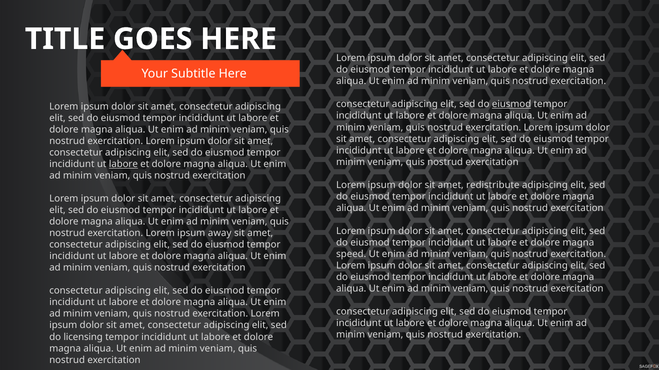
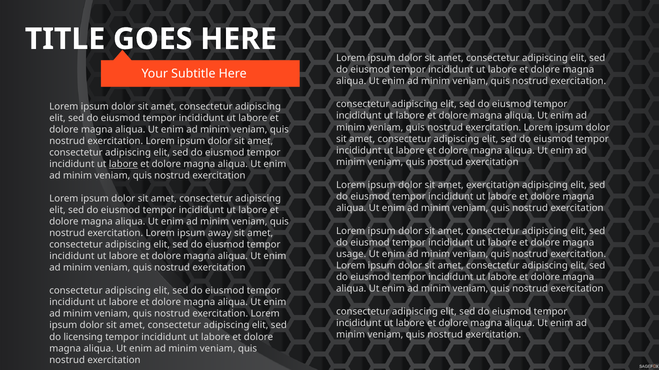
eiusmod underline: present -> none (512, 104)
amet redistribute: redistribute -> exercitation (493, 185)
speed: speed -> usage (351, 254)
